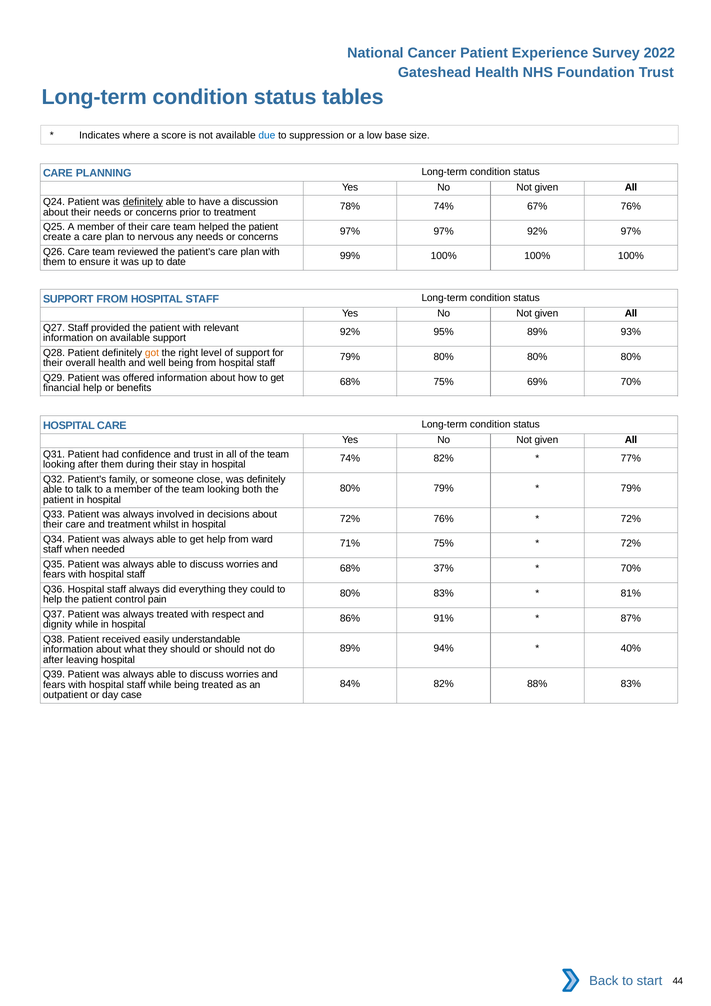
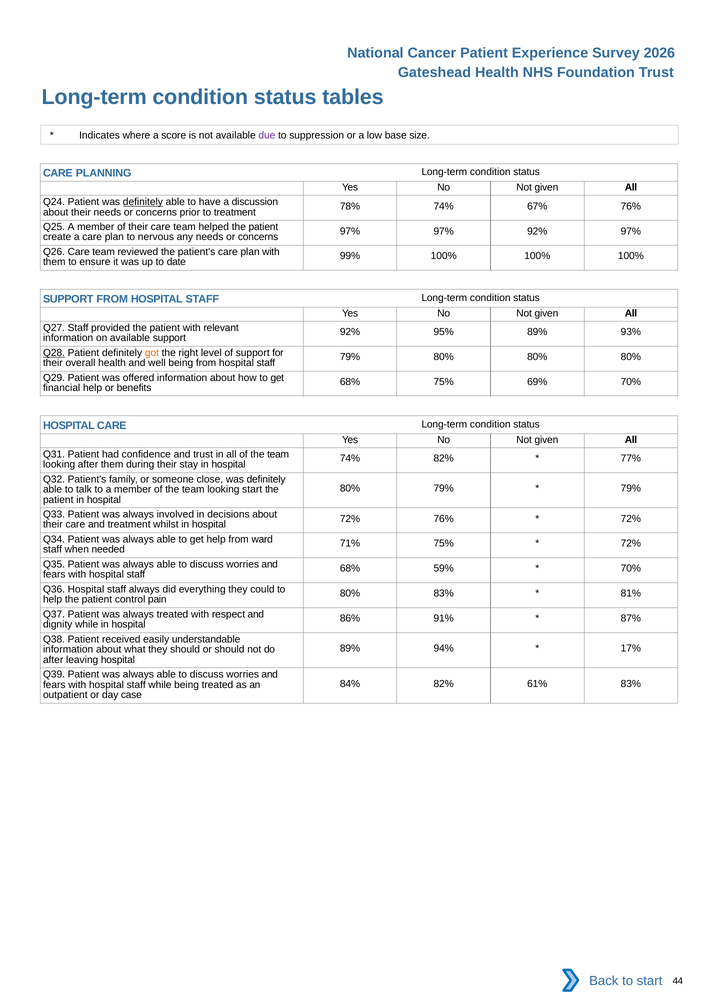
2022: 2022 -> 2026 (659, 53)
due colour: blue -> purple (267, 136)
Q28 underline: none -> present (54, 353)
looking both: both -> start (252, 490)
37%: 37% -> 59% (444, 569)
40%: 40% -> 17% (631, 649)
88%: 88% -> 61% (537, 684)
